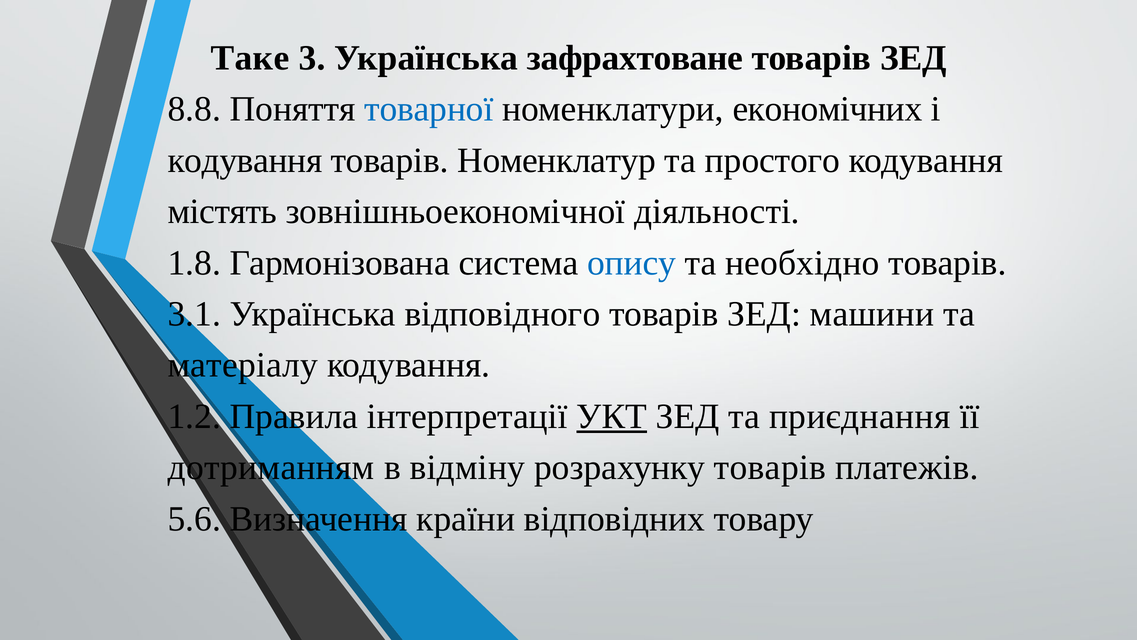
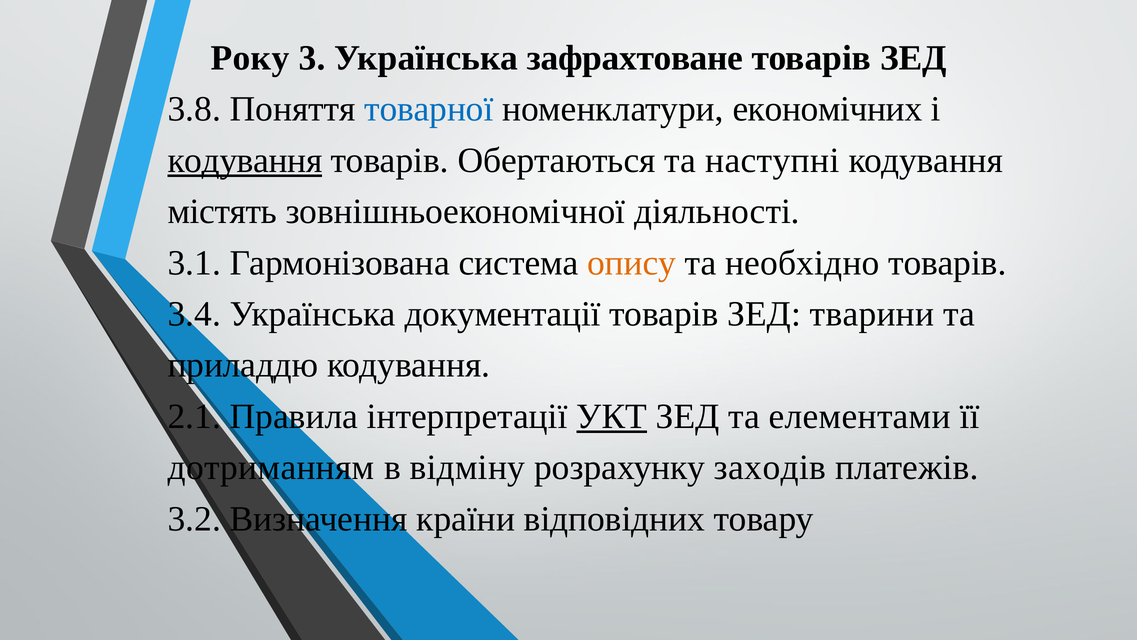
Таке: Таке -> Року (250, 58)
8.8: 8.8 -> 3.8 (194, 109)
кодування underline: none -> present (245, 160)
Номенклатур: Номенклатур -> Обертаються (557, 160)
простого: простого -> наступні (772, 160)
1.8: 1.8 -> 3.1 (194, 263)
опису colour: blue -> orange (632, 263)
3.1: 3.1 -> 3.4 (194, 314)
відповідного: відповідного -> документації (503, 314)
машини: машини -> тварини (872, 314)
матеріалу: матеріалу -> приладдю (243, 365)
1.2: 1.2 -> 2.1 (194, 416)
приєднання: приєднання -> елементами (860, 416)
розрахунку товарів: товарів -> заходів (770, 467)
5.6: 5.6 -> 3.2 (194, 518)
